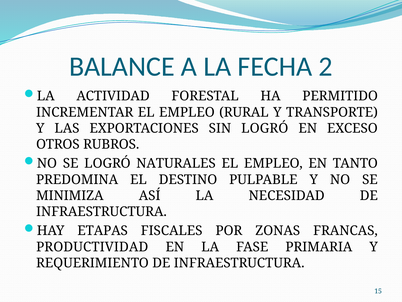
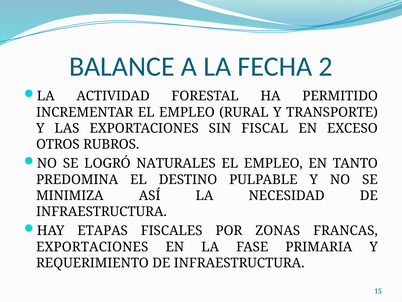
SIN LOGRÓ: LOGRÓ -> FISCAL (265, 128)
PRODUCTIVIDAD: PRODUCTIVIDAD -> EXPORTACIONES (92, 247)
